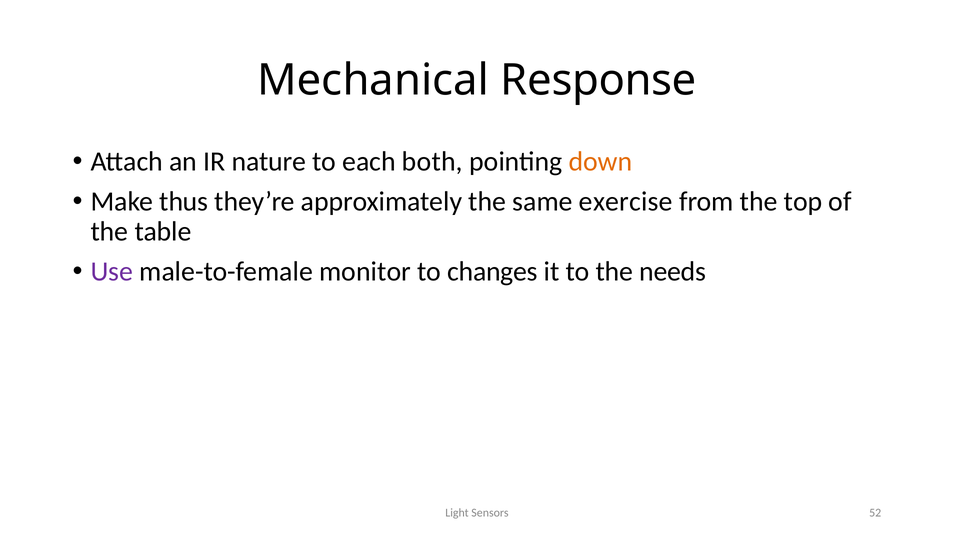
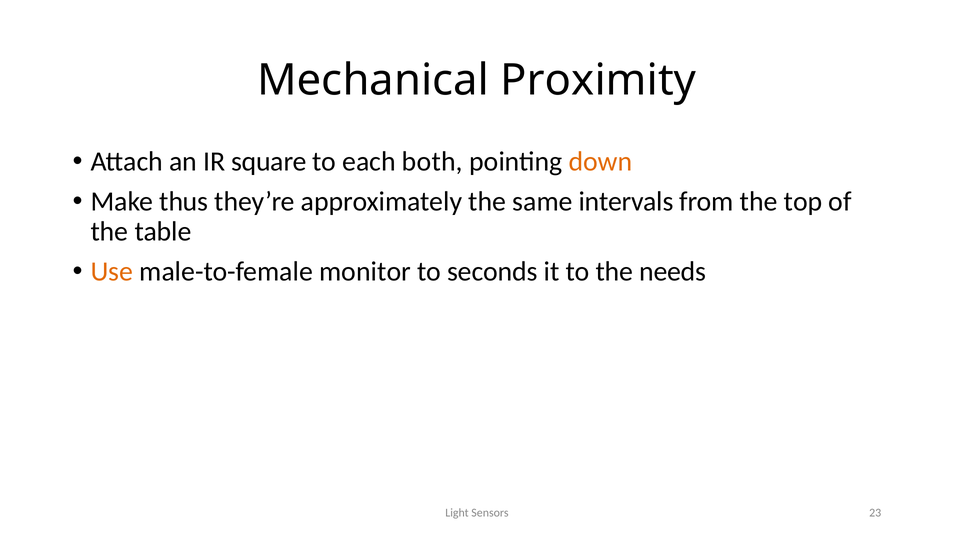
Response: Response -> Proximity (598, 80)
nature: nature -> square (269, 161)
exercise: exercise -> intervals (626, 201)
Use colour: purple -> orange (112, 271)
changes: changes -> seconds (492, 271)
52: 52 -> 23 (875, 512)
